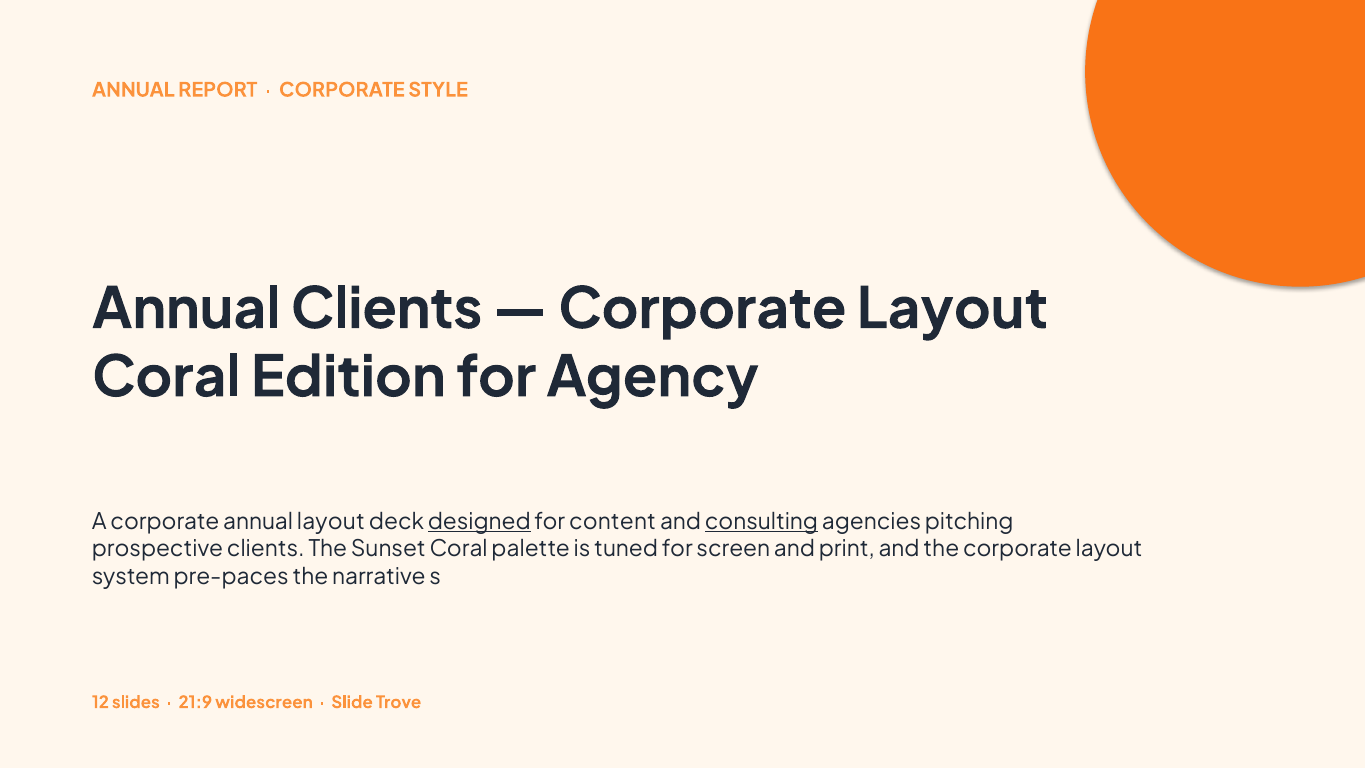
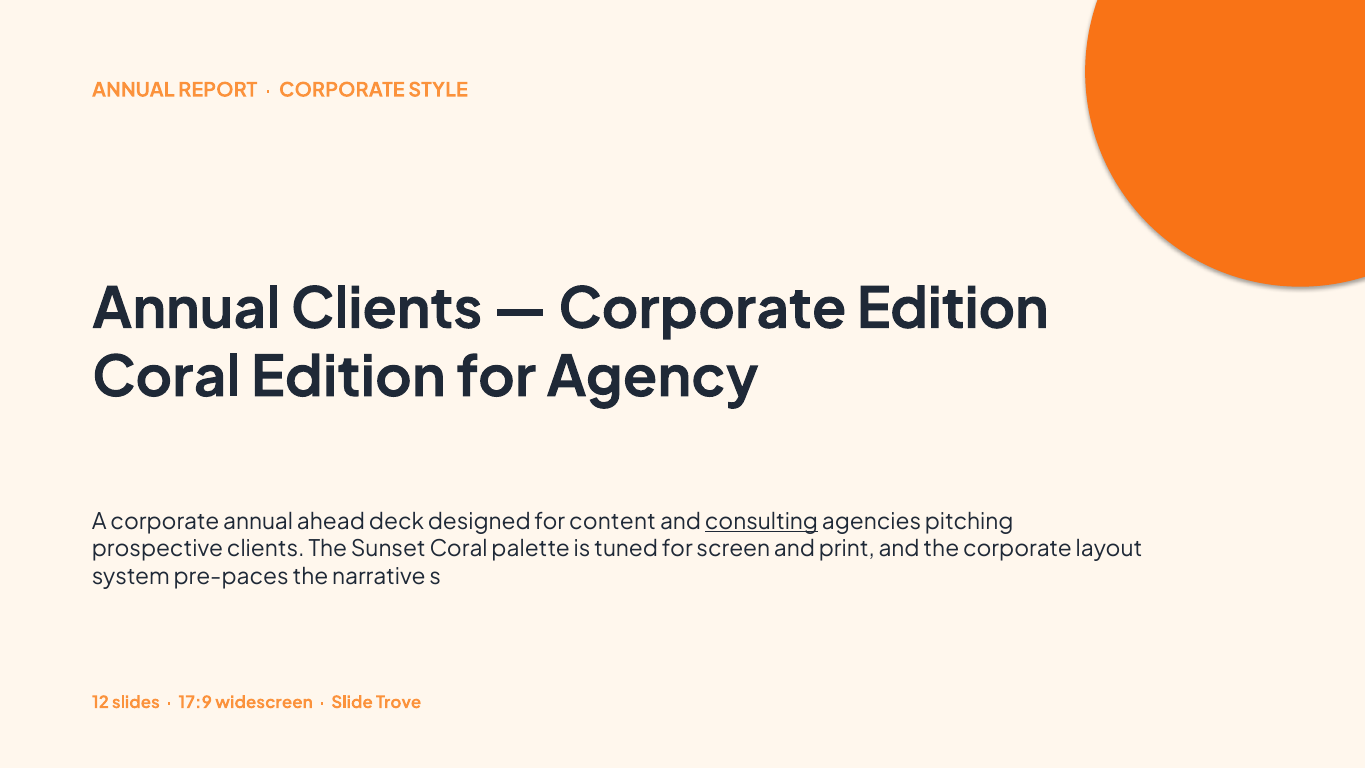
Layout: Layout -> Edition (953, 309)
annual layout: layout -> ahead (331, 522)
designed underline: present -> none (479, 522)
21:9: 21:9 -> 17:9 (195, 702)
